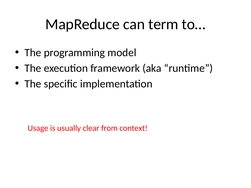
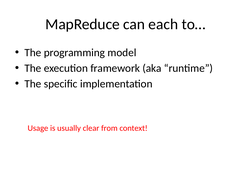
term: term -> each (163, 24)
